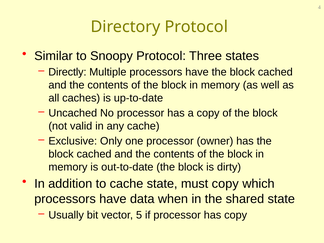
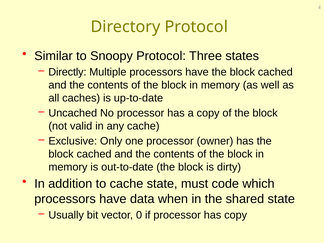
must copy: copy -> code (225, 184)
5: 5 -> 0 (139, 215)
